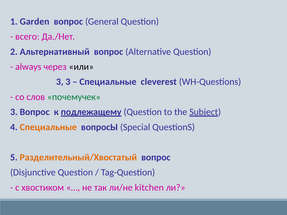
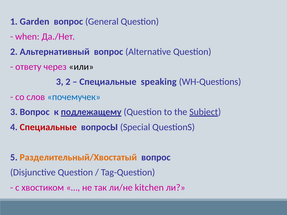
всего: всего -> when (27, 37)
always: always -> ответу (28, 67)
3 3: 3 -> 2 (68, 82)
cleverest: cleverest -> speaking (159, 82)
почемучек colour: green -> blue (74, 97)
Специальные colour: orange -> red (48, 127)
